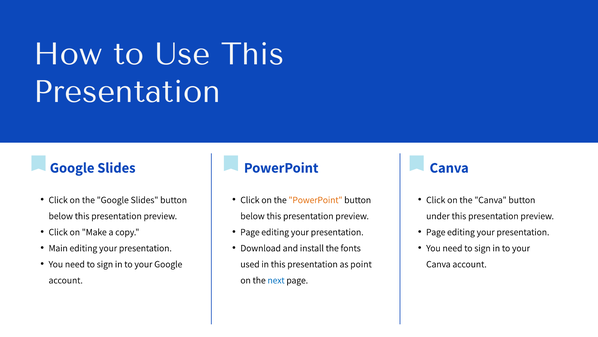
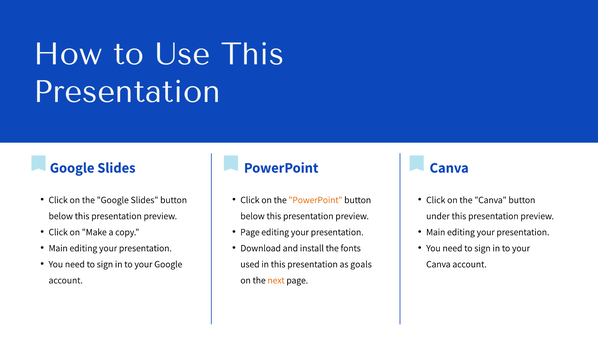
Page: Page -> Main (436, 232)
point: point -> goals (361, 264)
next colour: blue -> orange (276, 280)
